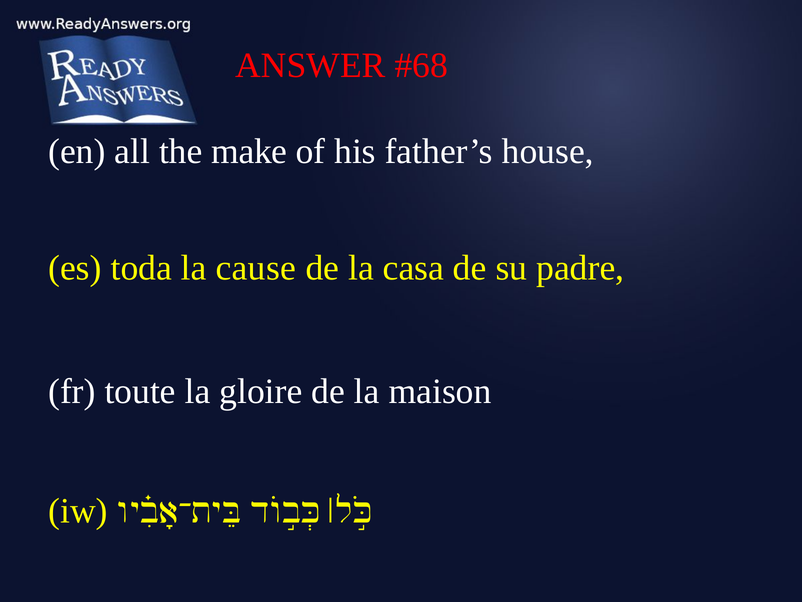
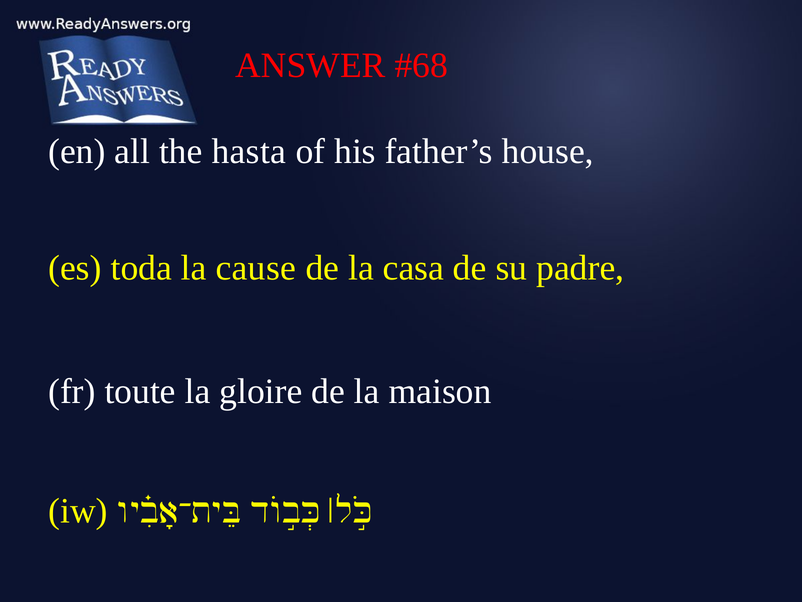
make: make -> hasta (249, 151)
